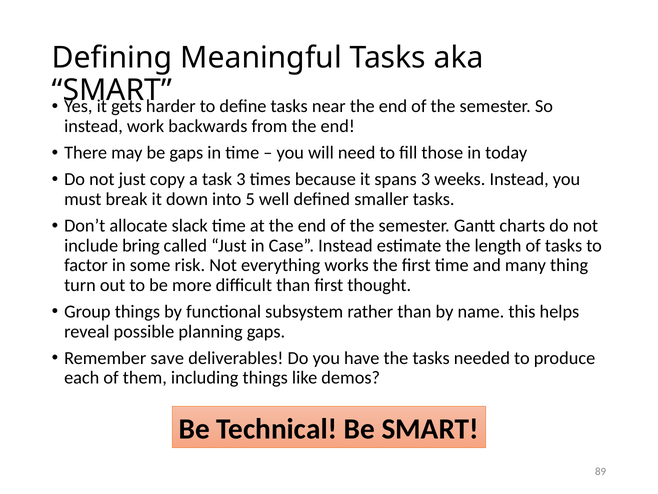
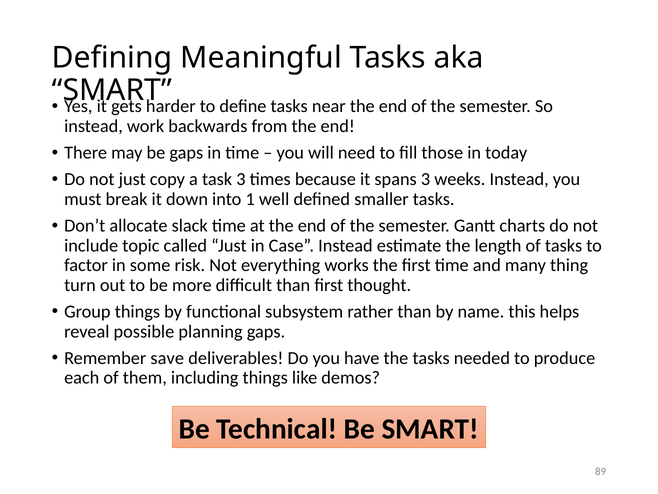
5: 5 -> 1 (250, 199)
bring: bring -> topic (141, 245)
